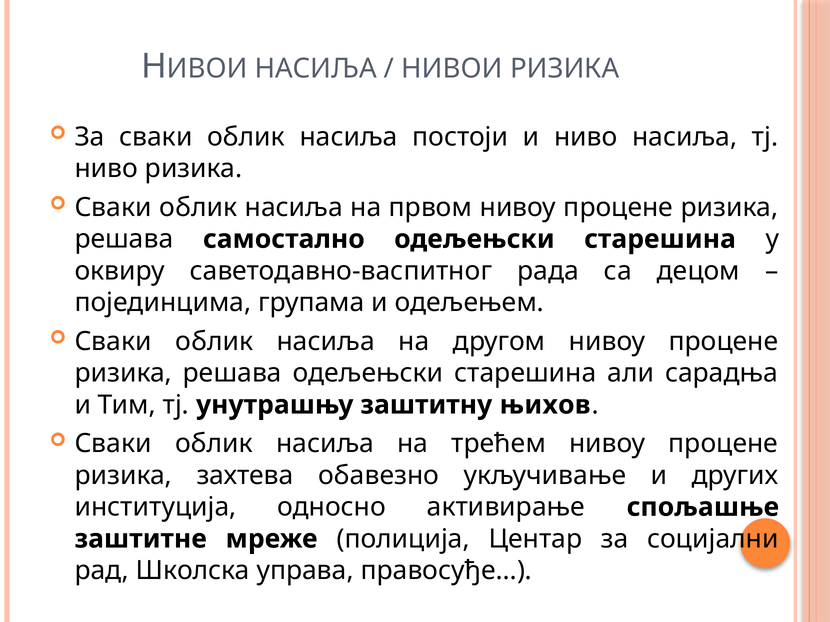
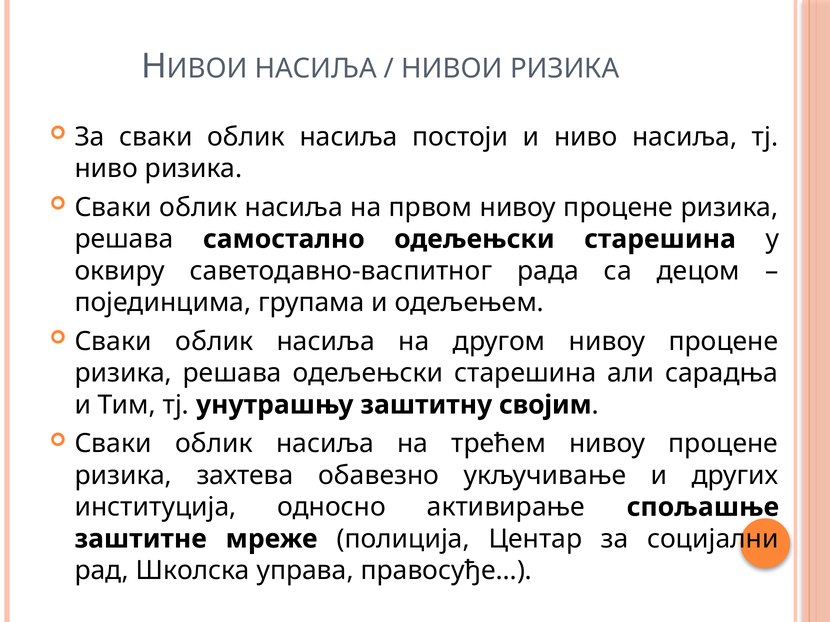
њихов: њихов -> својим (545, 405)
